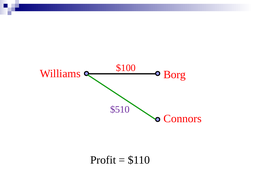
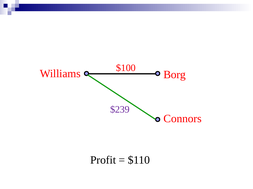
$510: $510 -> $239 (120, 110)
